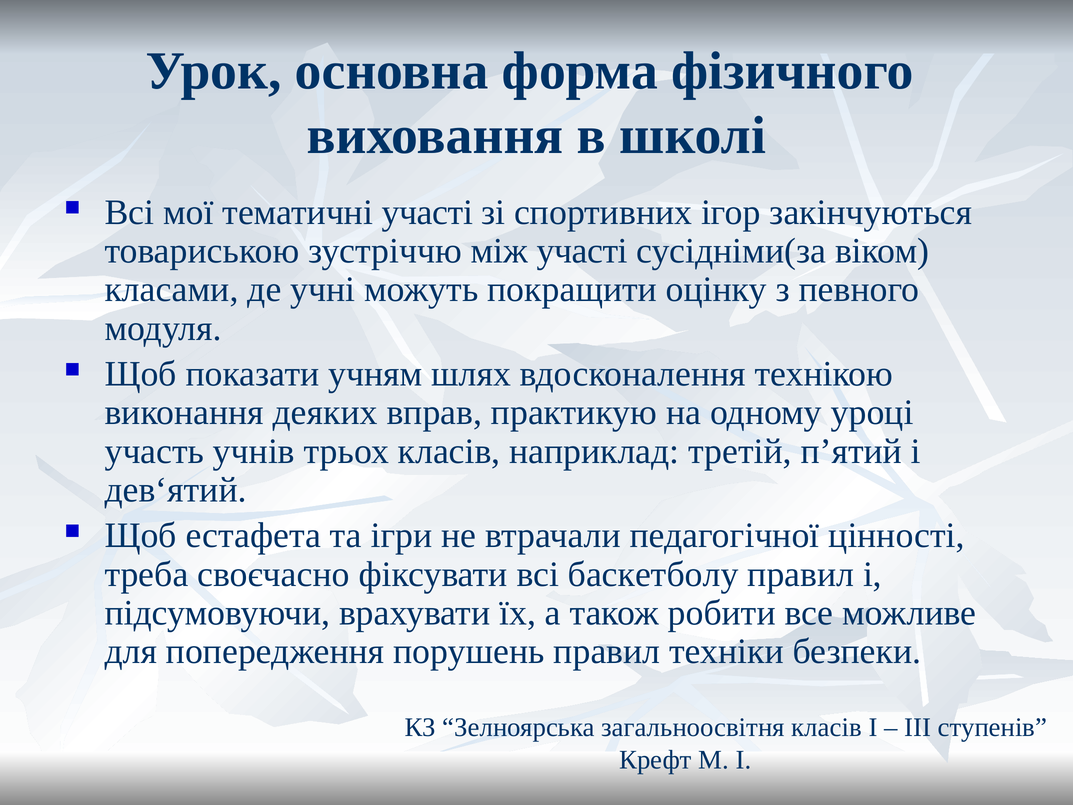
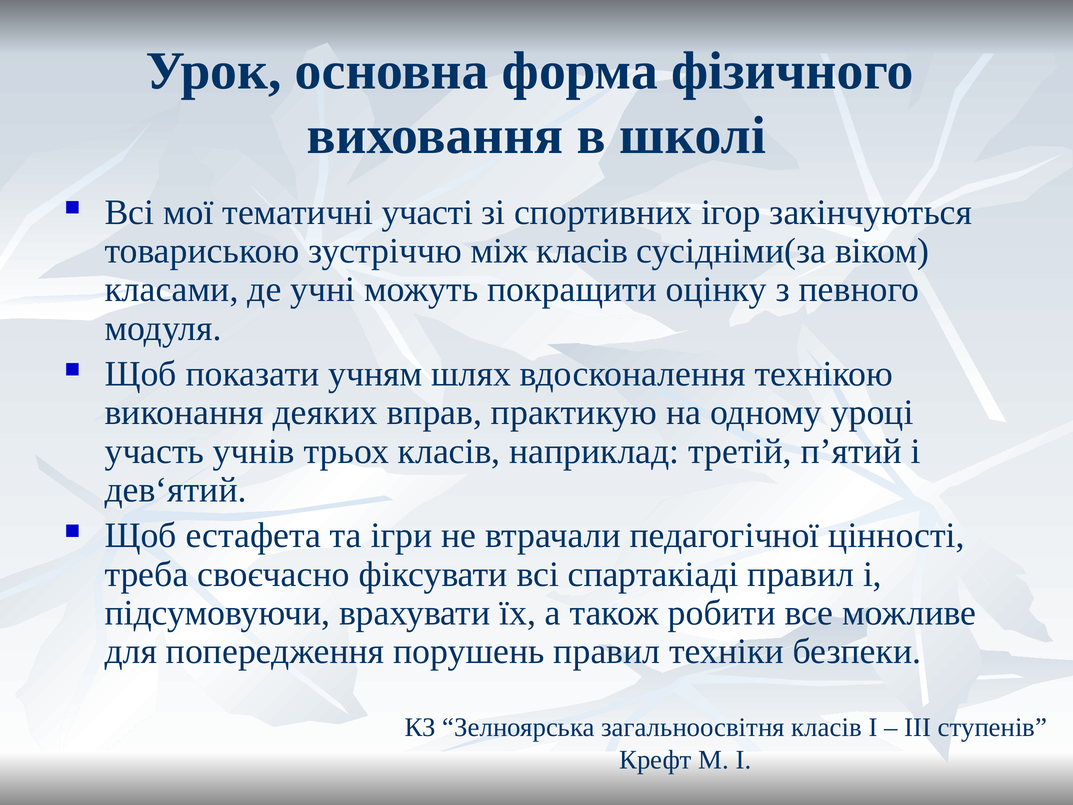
між участі: участі -> класів (582, 251)
баскетболу: баскетболу -> спартакіаді (653, 574)
